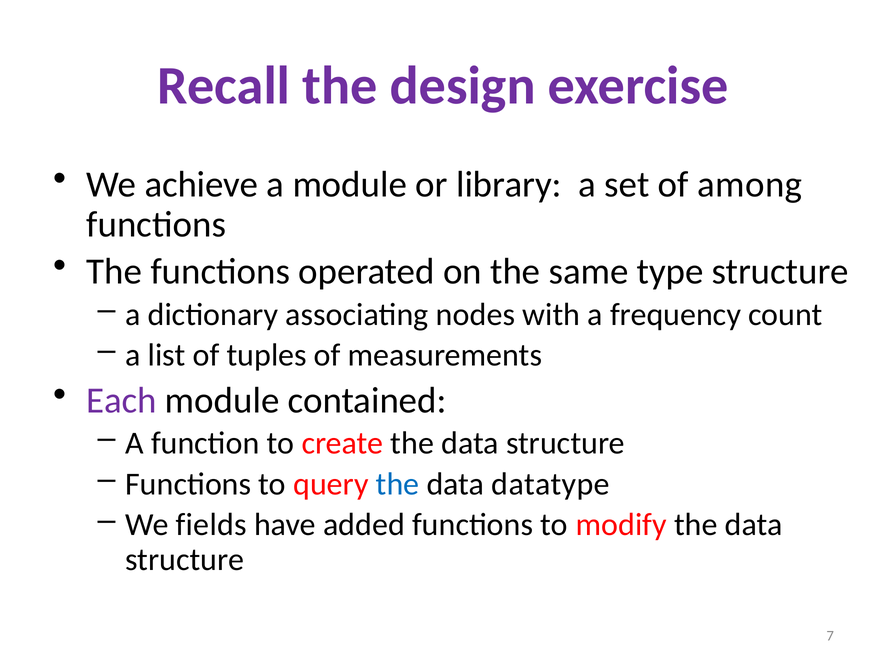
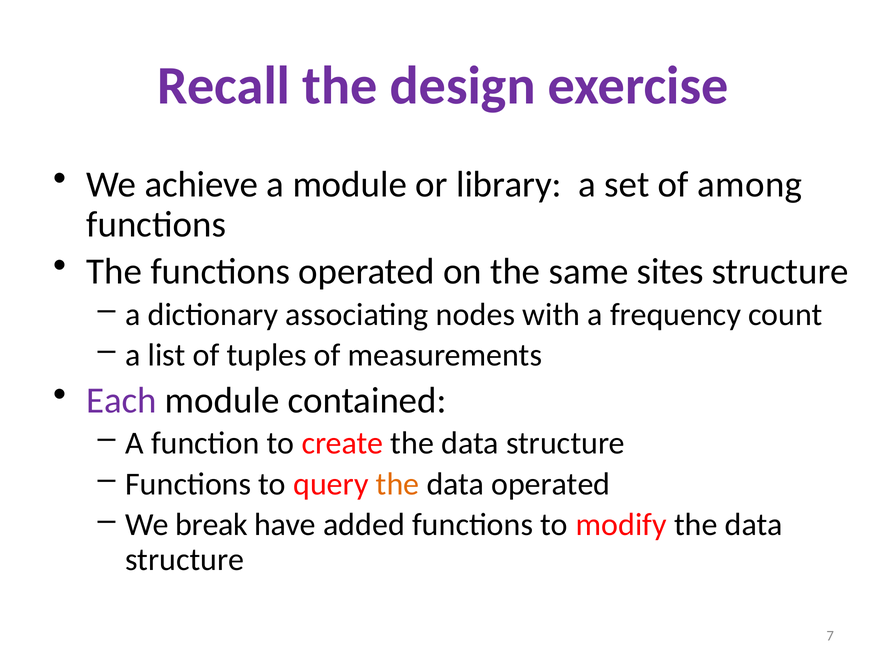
type: type -> sites (670, 271)
the colour: blue -> orange (398, 484)
data datatype: datatype -> operated (551, 484)
fields: fields -> break (212, 524)
